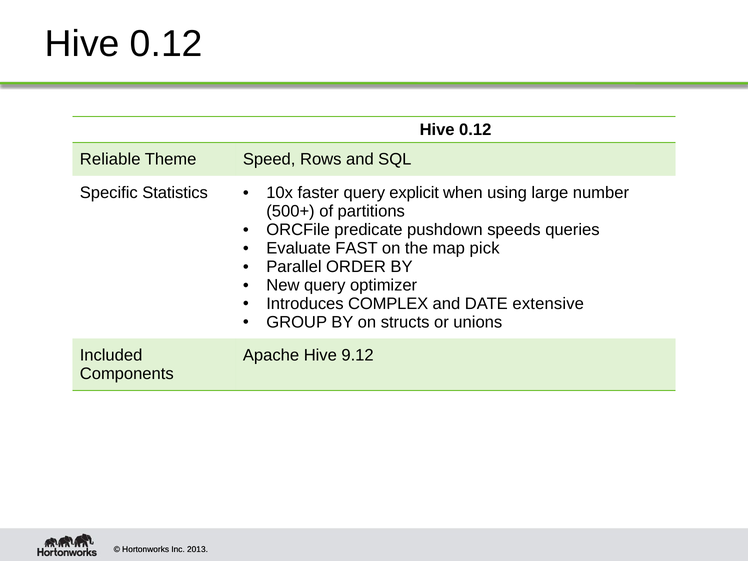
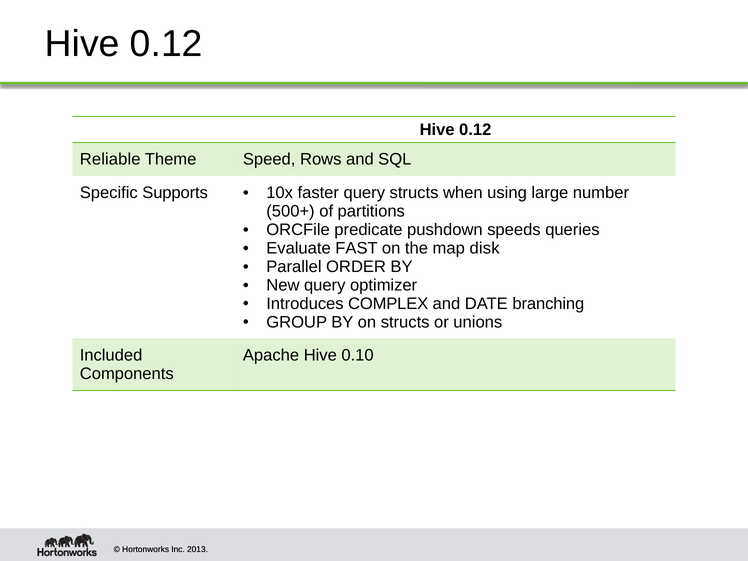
Statistics: Statistics -> Supports (175, 193)
query explicit: explicit -> structs (414, 193)
pick: pick -> disk (485, 248)
extensive: extensive -> branching (548, 304)
9.12: 9.12 -> 0.10 (358, 355)
